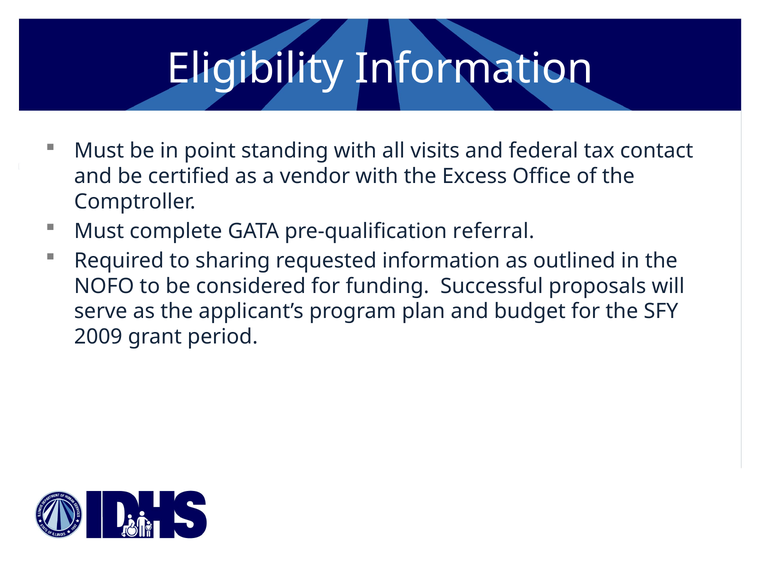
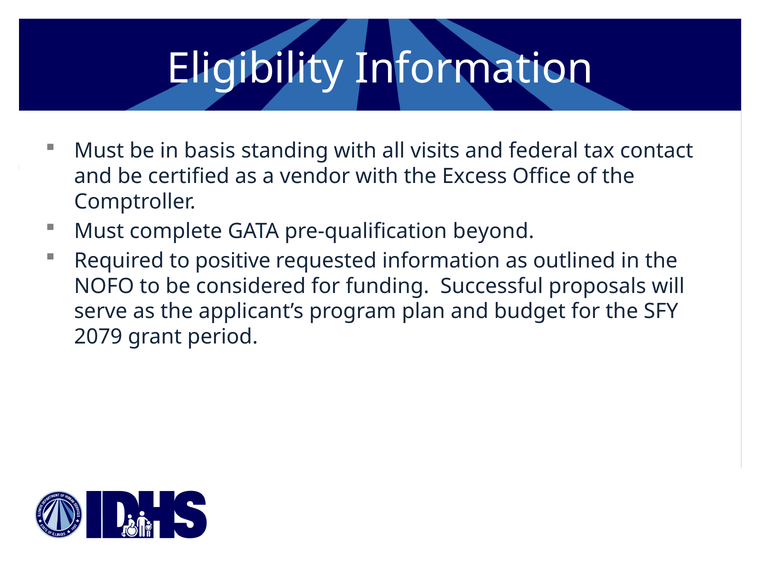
point: point -> basis (210, 151)
referral: referral -> beyond (494, 231)
sharing: sharing -> positive (233, 261)
2009: 2009 -> 2079 (98, 337)
